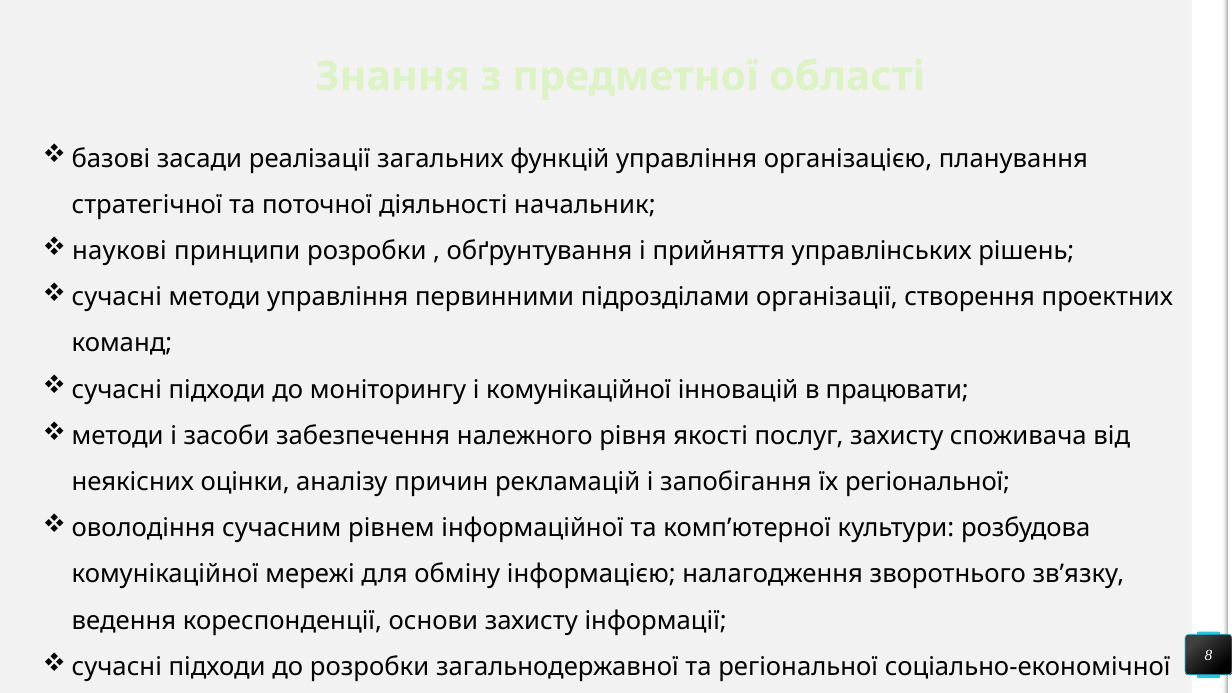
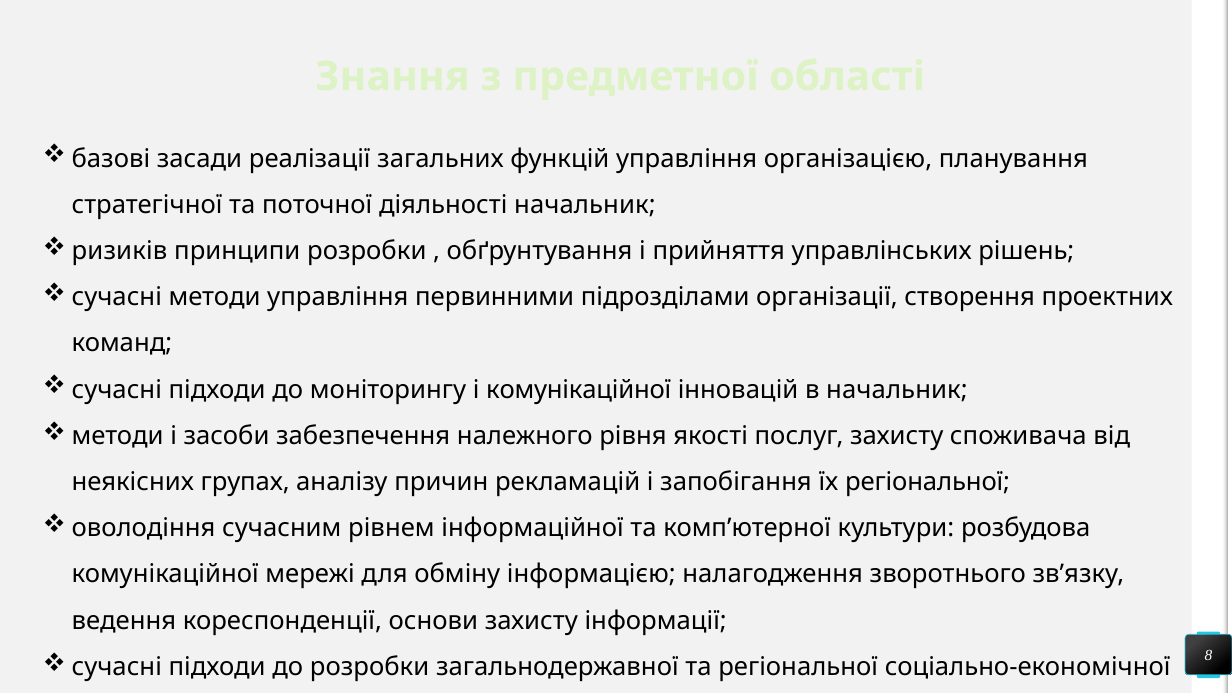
наукові: наукові -> ризиків (120, 251)
в працювати: працювати -> начальник (897, 390)
неякісних оцінки: оцінки -> групах (245, 482)
